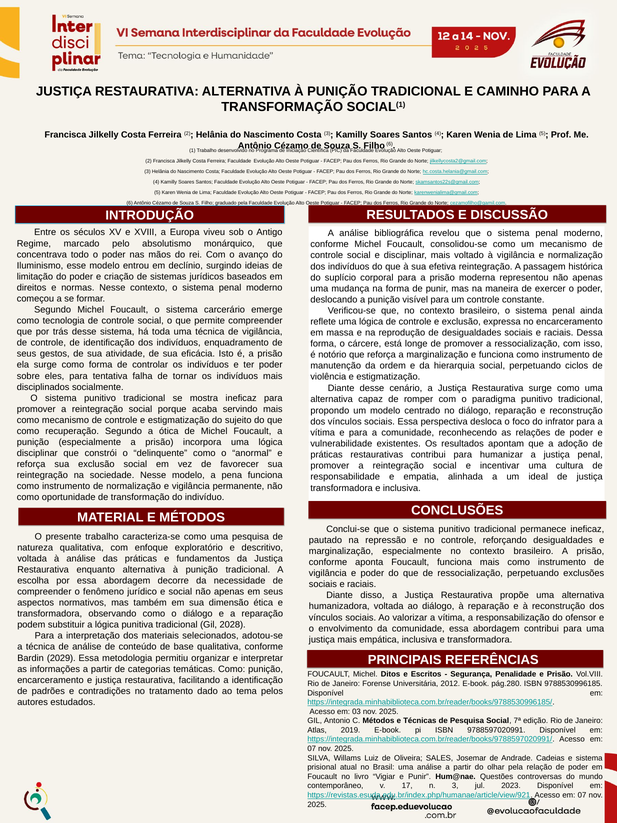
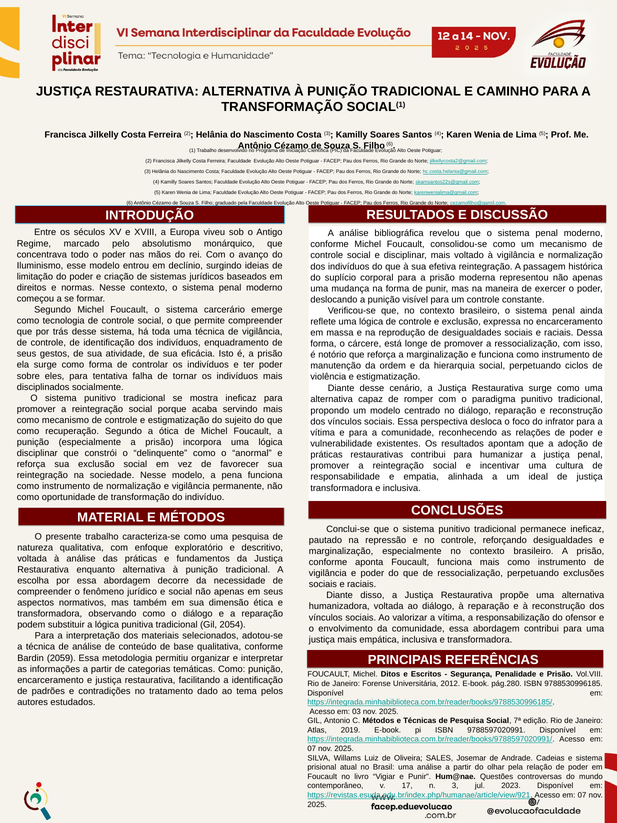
2028: 2028 -> 2054 (233, 625)
2029: 2029 -> 2059 (61, 658)
